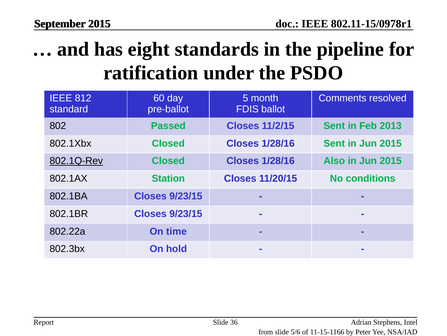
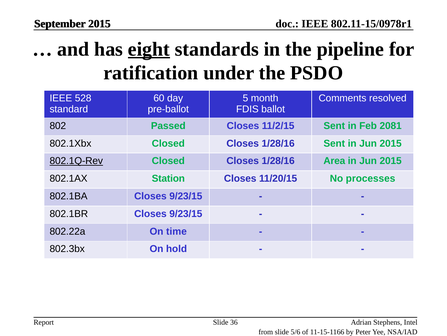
eight underline: none -> present (149, 49)
812: 812 -> 528 (83, 98)
2013: 2013 -> 2081 (391, 126)
Also: Also -> Area (334, 161)
conditions: conditions -> processes (371, 178)
